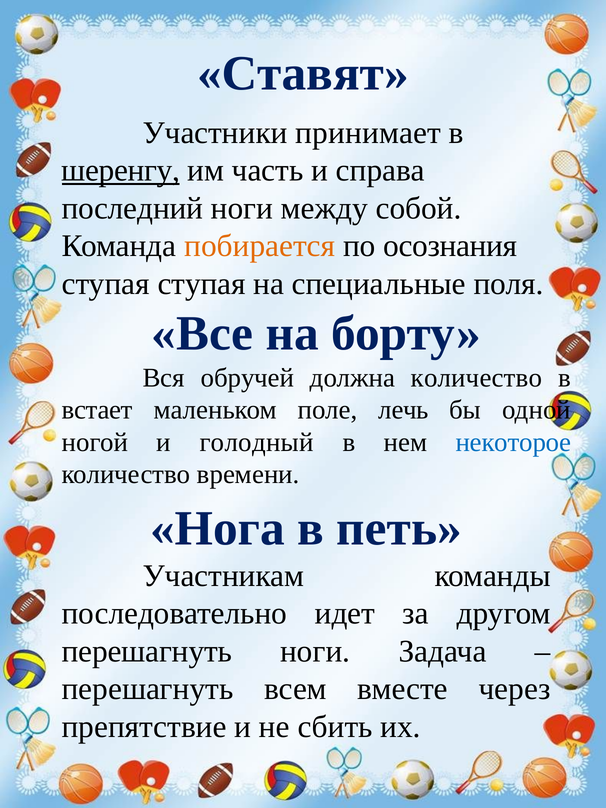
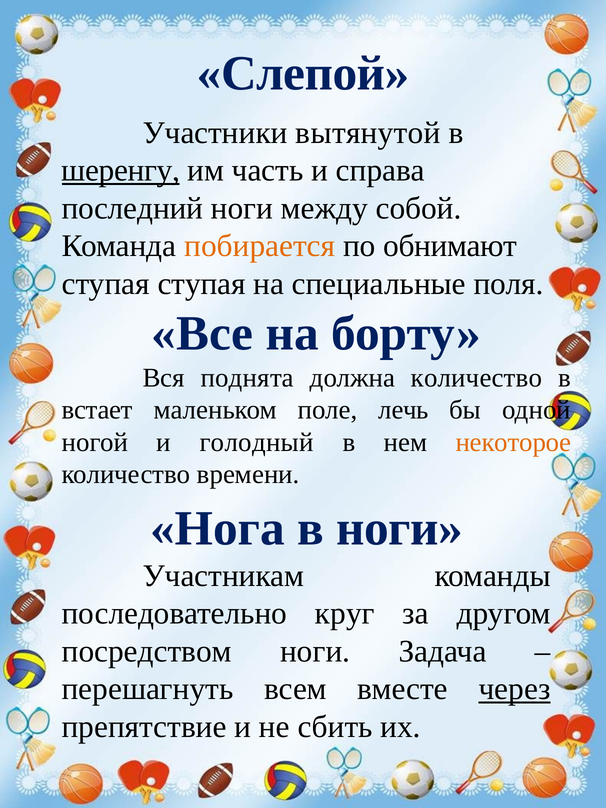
Ставят: Ставят -> Слепой (303, 74)
принимает: принимает -> вытянутой (368, 133)
осознания: осознания -> обнимают (450, 246)
обручей: обручей -> поднята (247, 378)
некоторое colour: blue -> orange (513, 442)
в петь: петь -> ноги (399, 529)
идет: идет -> круг (345, 614)
перешагнуть: перешагнуть -> посредством (147, 651)
через underline: none -> present (515, 689)
